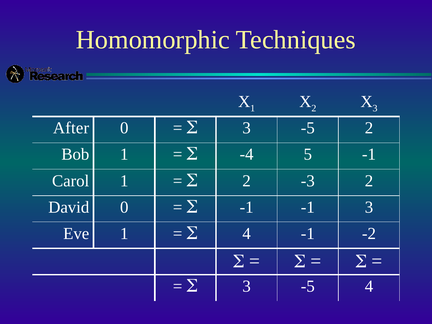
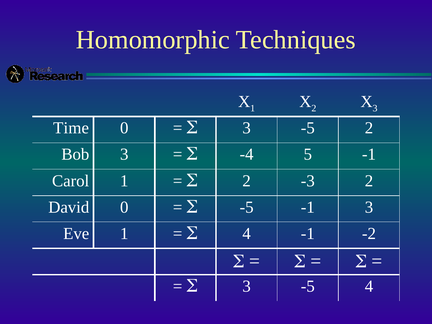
After: After -> Time (71, 128)
Bob 1: 1 -> 3 (124, 154)
-1: -1 -> -5 (247, 207)
